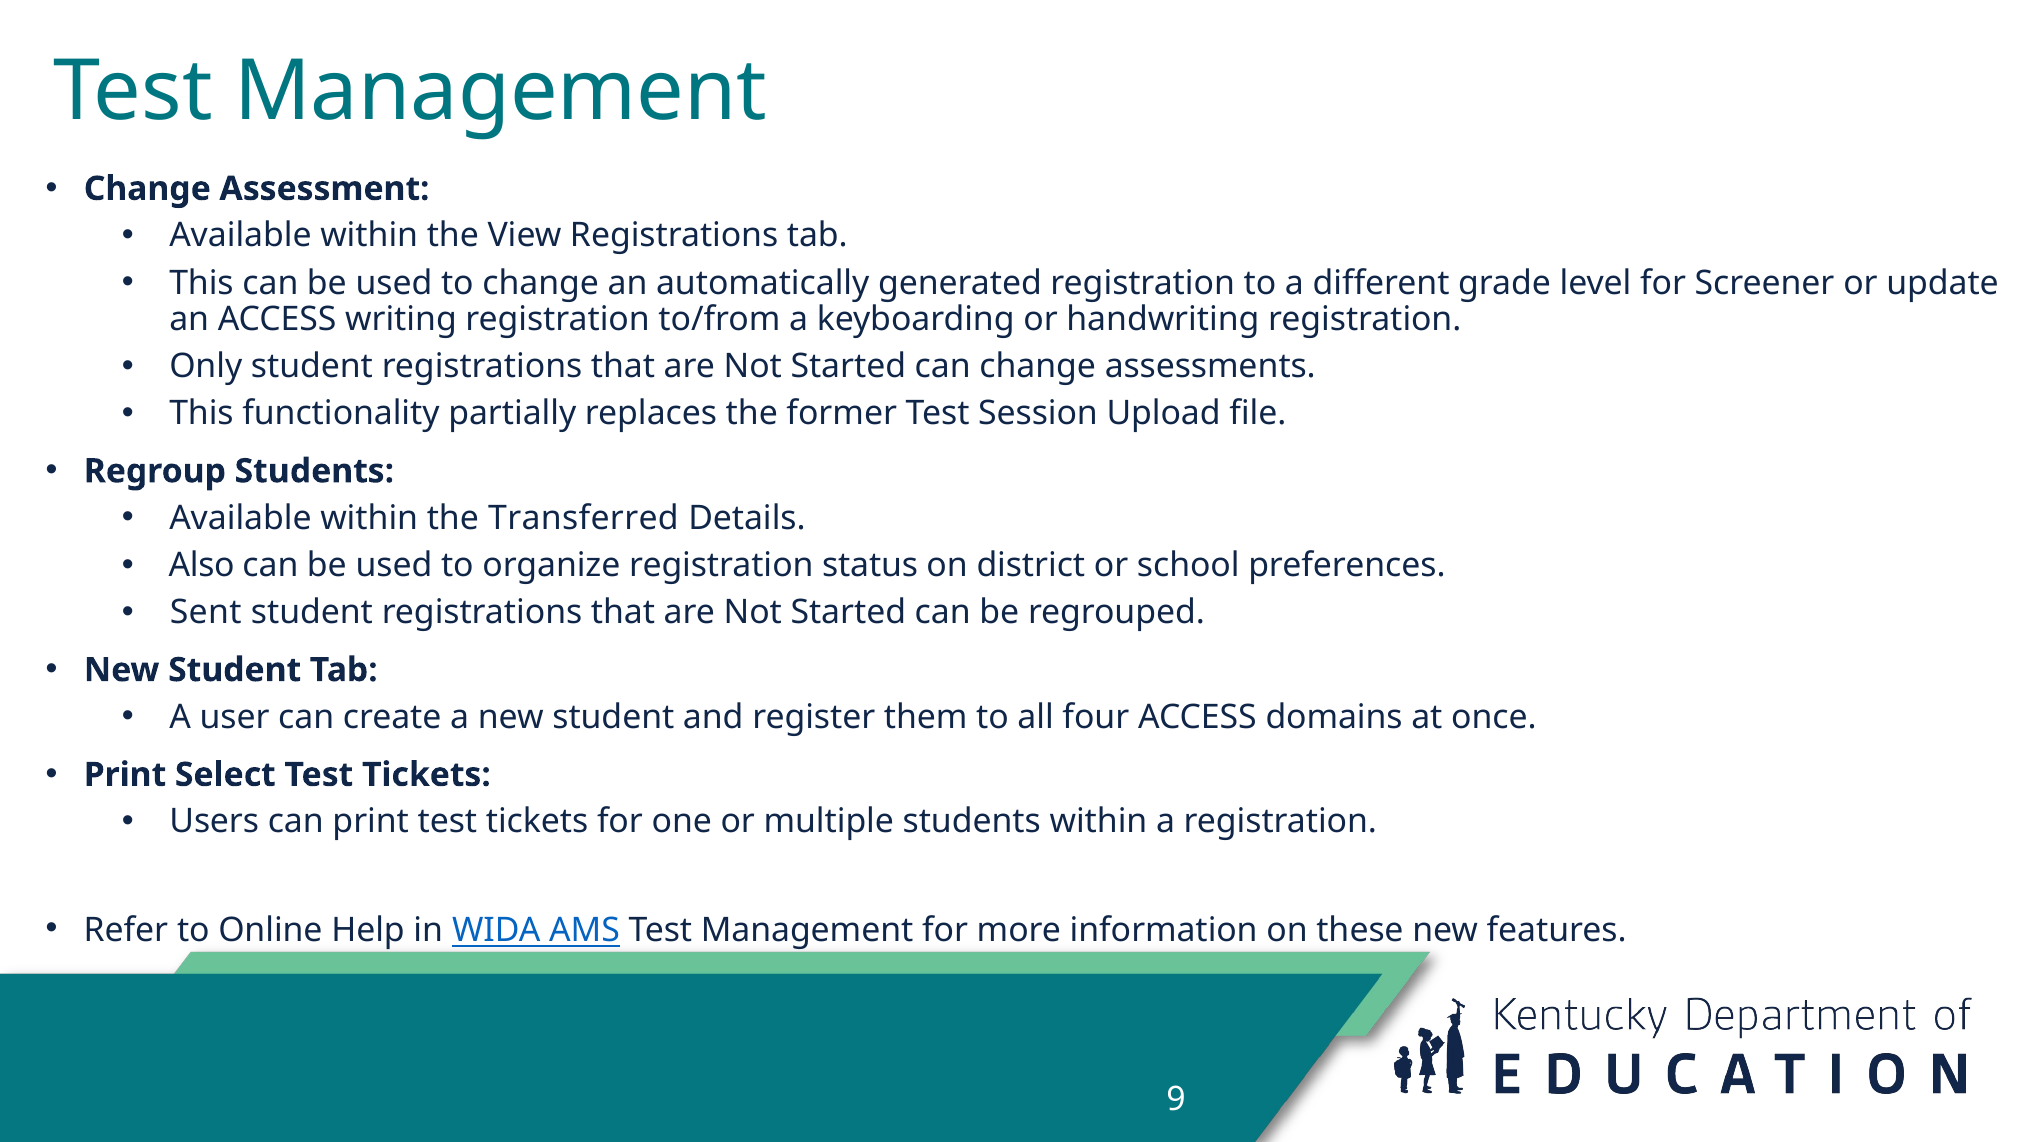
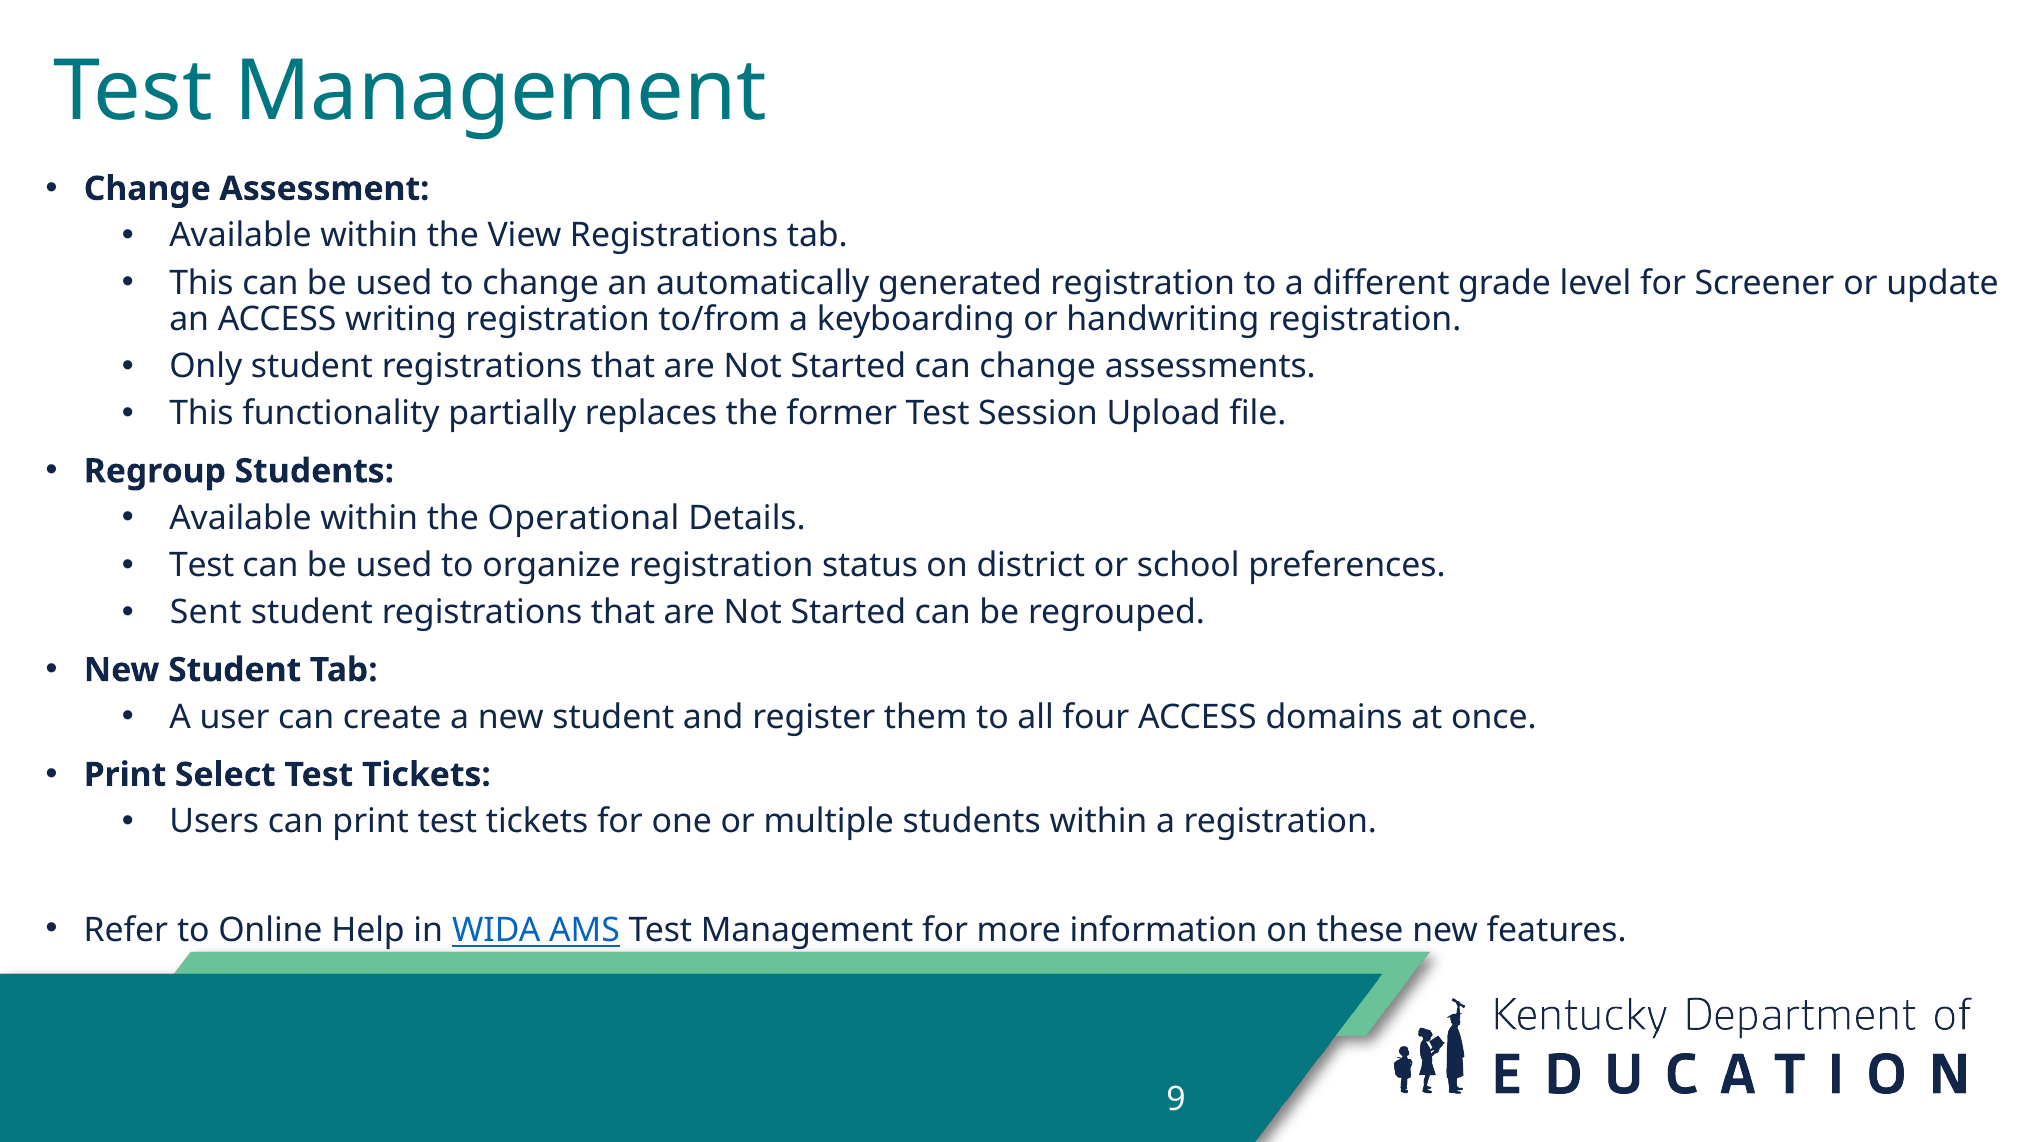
Transferred: Transferred -> Operational (583, 518)
Also: Also -> Test (202, 565)
